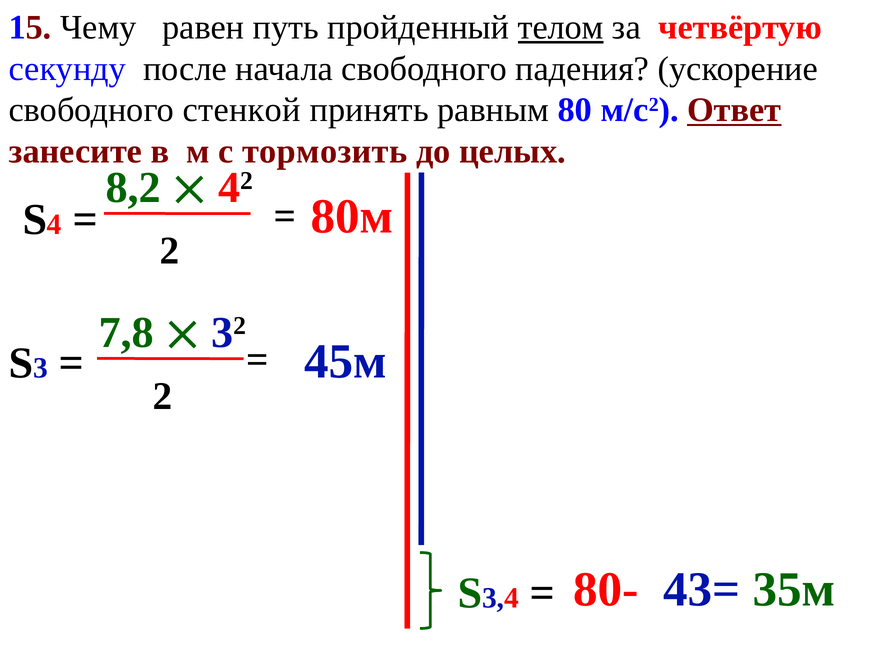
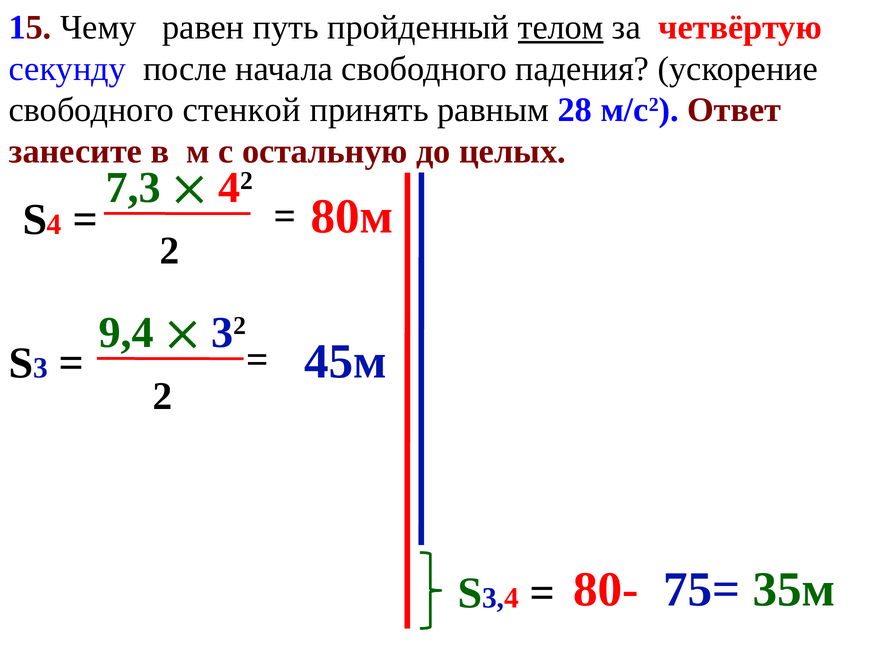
80: 80 -> 28 (575, 110)
Ответ underline: present -> none (734, 110)
тормозить: тормозить -> остальную (325, 151)
8,2: 8,2 -> 7,3 (133, 188)
7,8: 7,8 -> 9,4 (126, 333)
43=: 43= -> 75= (702, 589)
